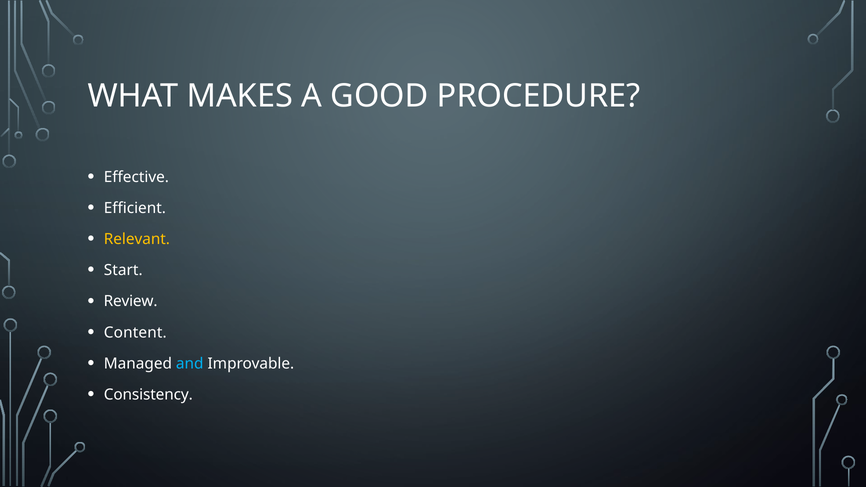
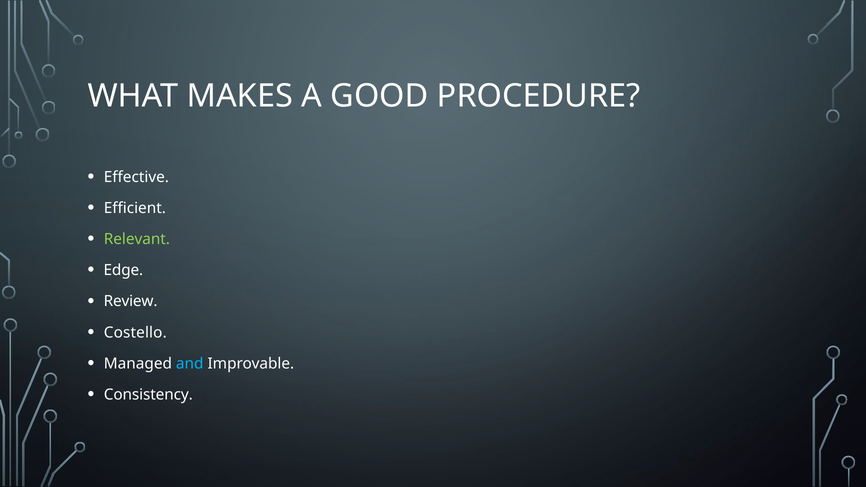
Relevant colour: yellow -> light green (137, 239)
Start: Start -> Edge (123, 270)
Content: Content -> Costello (135, 333)
